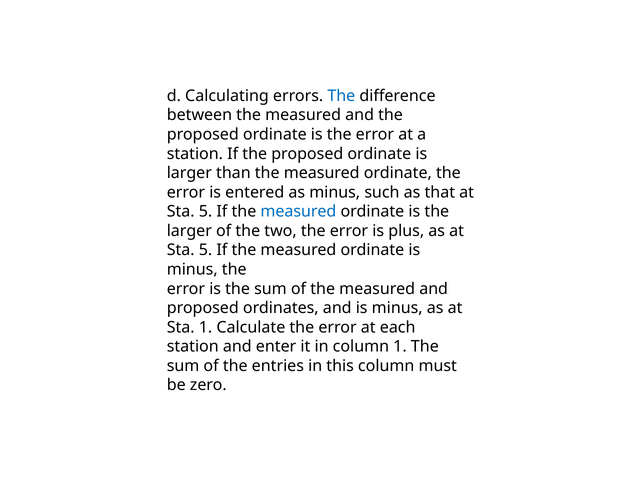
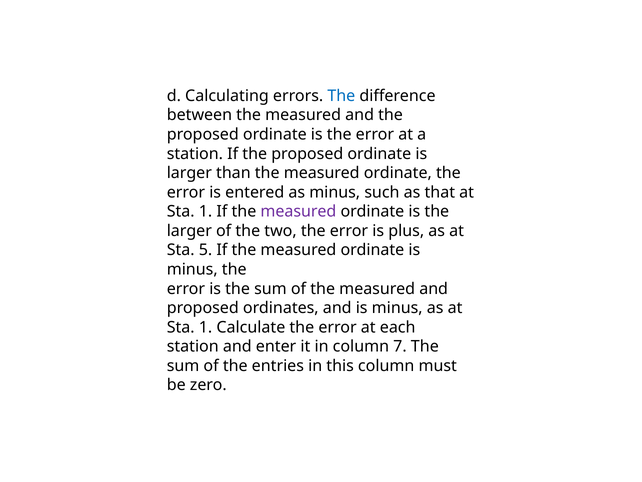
5: 5 -> 1 (206, 211)
measured colour: blue -> purple (298, 211)
column 1: 1 -> 7 (400, 346)
